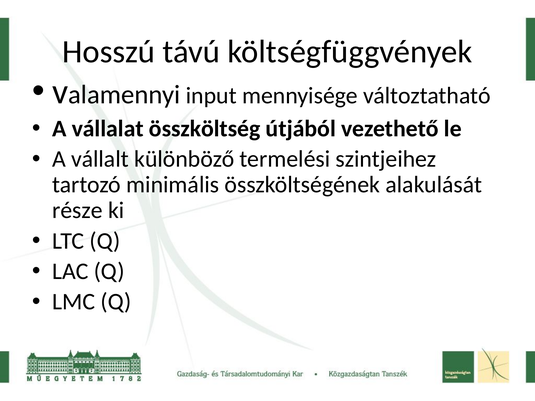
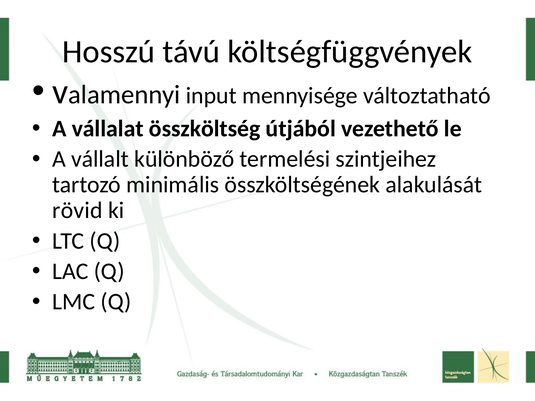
része: része -> rövid (77, 211)
